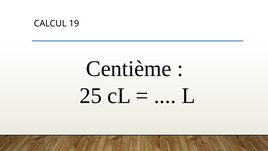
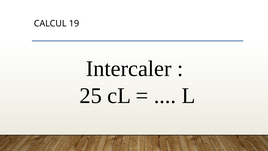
Centième: Centième -> Intercaler (129, 69)
